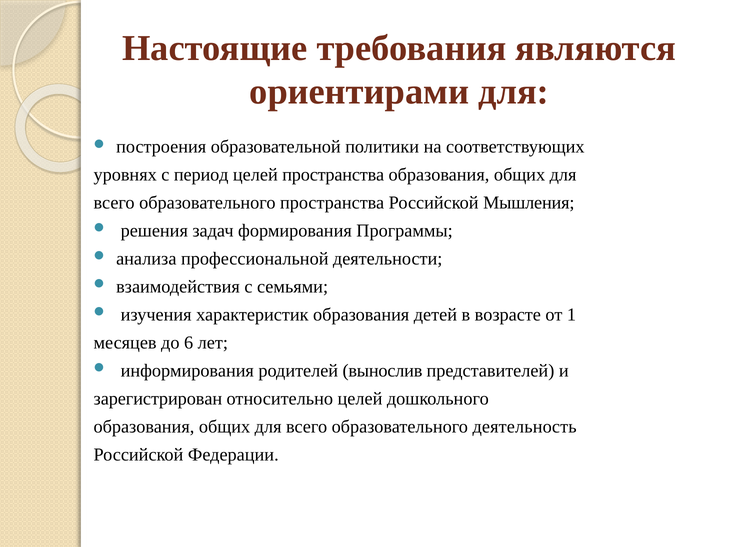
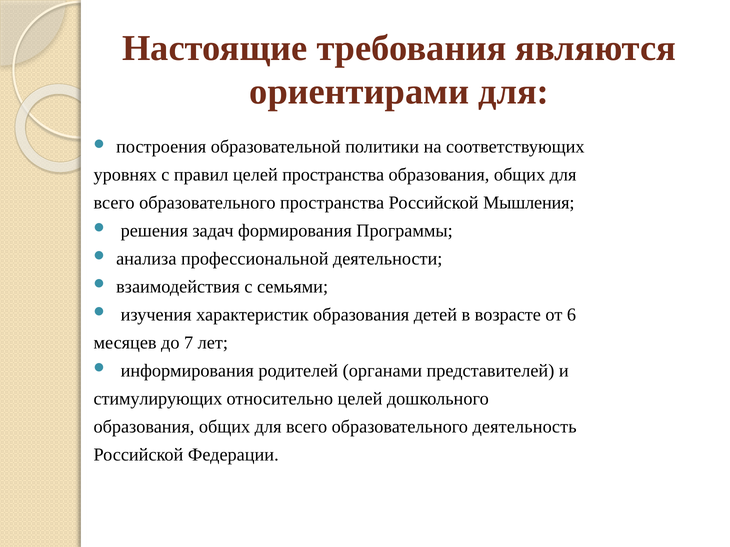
период: период -> правил (201, 175)
1: 1 -> 6 (571, 315)
6: 6 -> 7 (189, 343)
вынослив: вынослив -> органами (382, 371)
зарегистрирован: зарегистрирован -> стимулирующих (158, 399)
